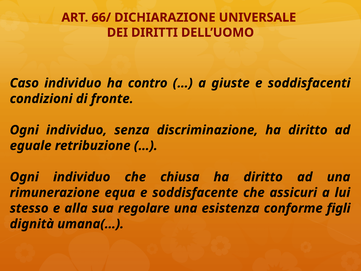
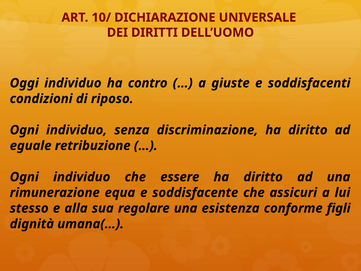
66/: 66/ -> 10/ (101, 17)
Caso: Caso -> Oggi (24, 83)
fronte: fronte -> riposo (112, 99)
chiusa: chiusa -> essere (180, 177)
